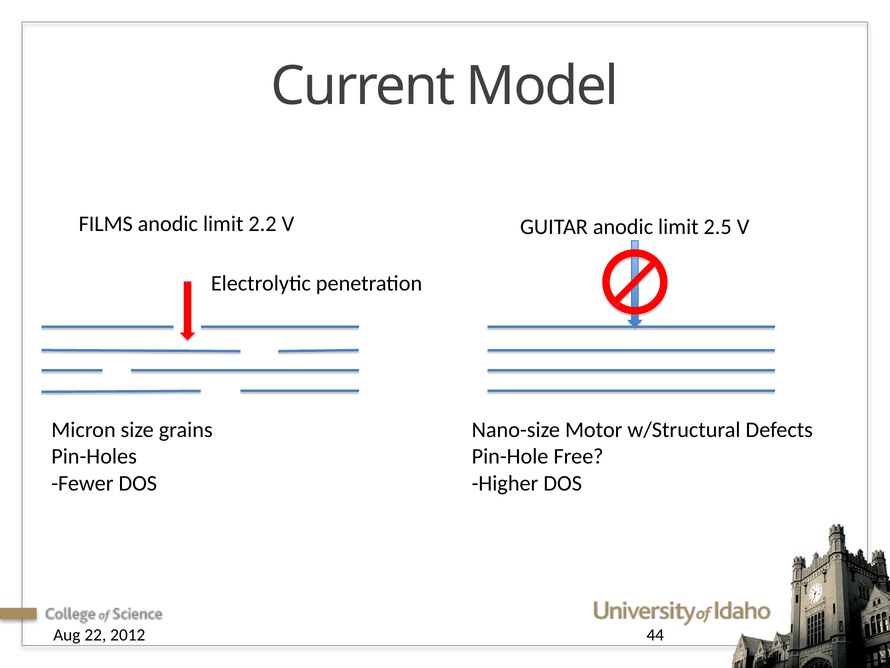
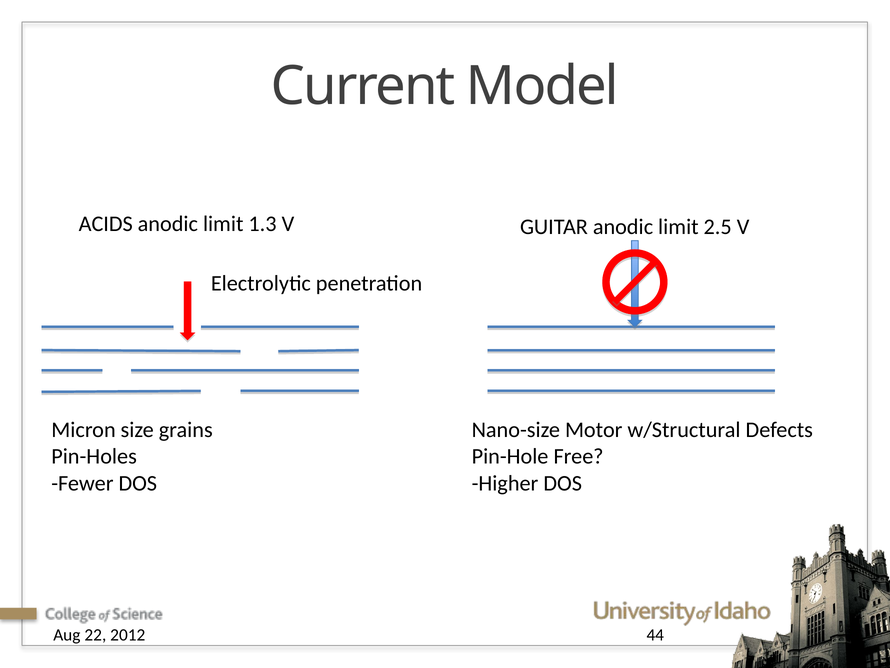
FILMS: FILMS -> ACIDS (106, 224)
2.2: 2.2 -> 1.3 (263, 224)
